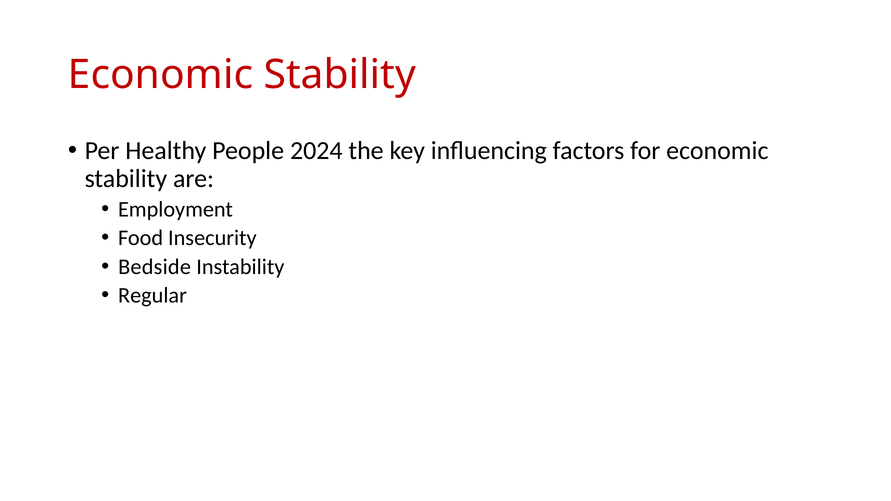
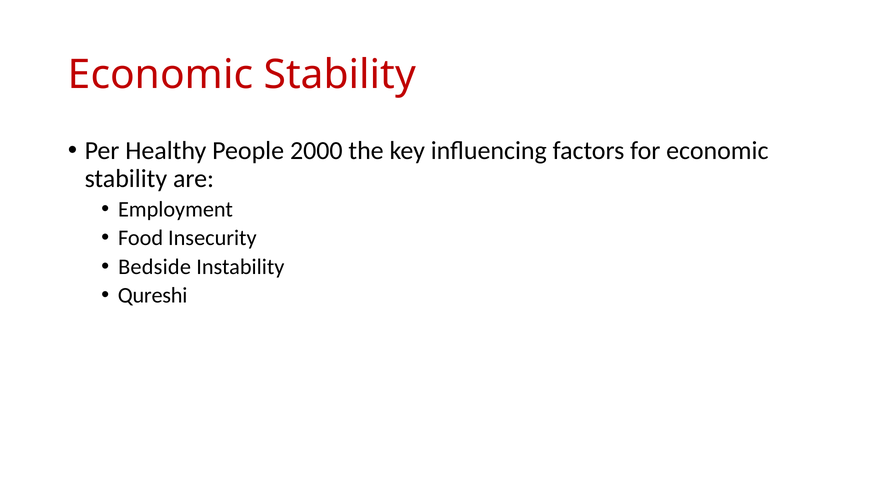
2024: 2024 -> 2000 (316, 151)
Regular: Regular -> Qureshi (153, 295)
